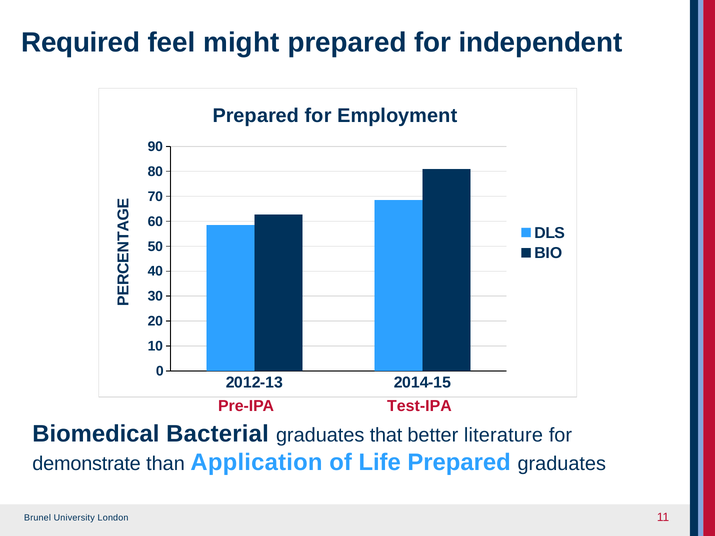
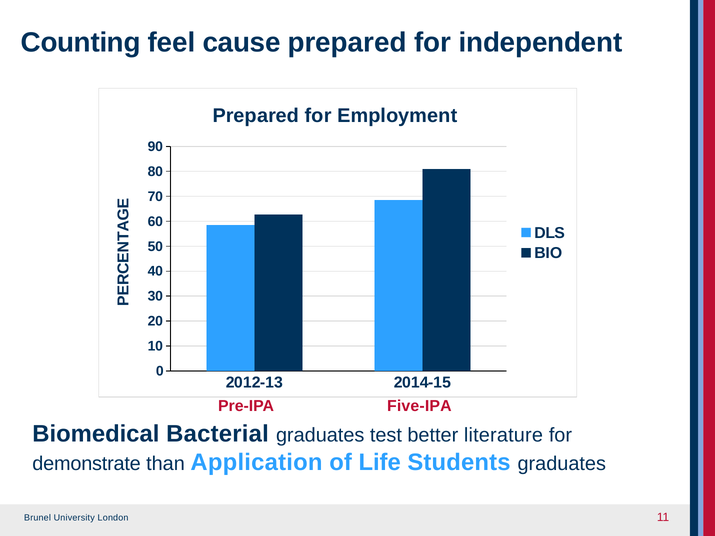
Required: Required -> Counting (81, 43)
might: might -> cause (242, 43)
Test-IPA: Test-IPA -> Five-IPA (419, 406)
that: that -> test (386, 435)
Life Prepared: Prepared -> Students (459, 463)
